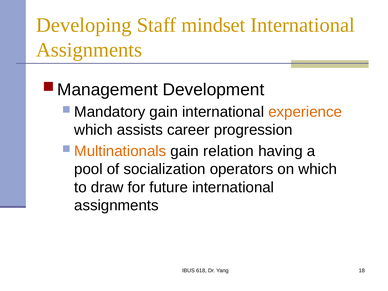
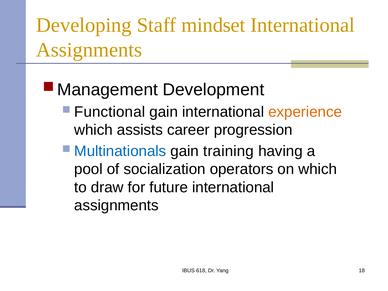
Mandatory: Mandatory -> Functional (110, 112)
Multinationals colour: orange -> blue (120, 151)
relation: relation -> training (228, 151)
